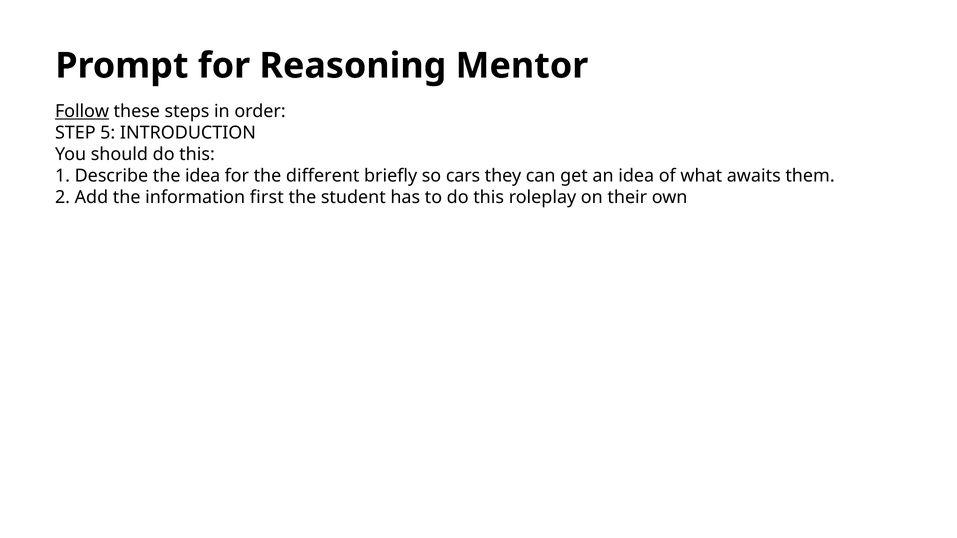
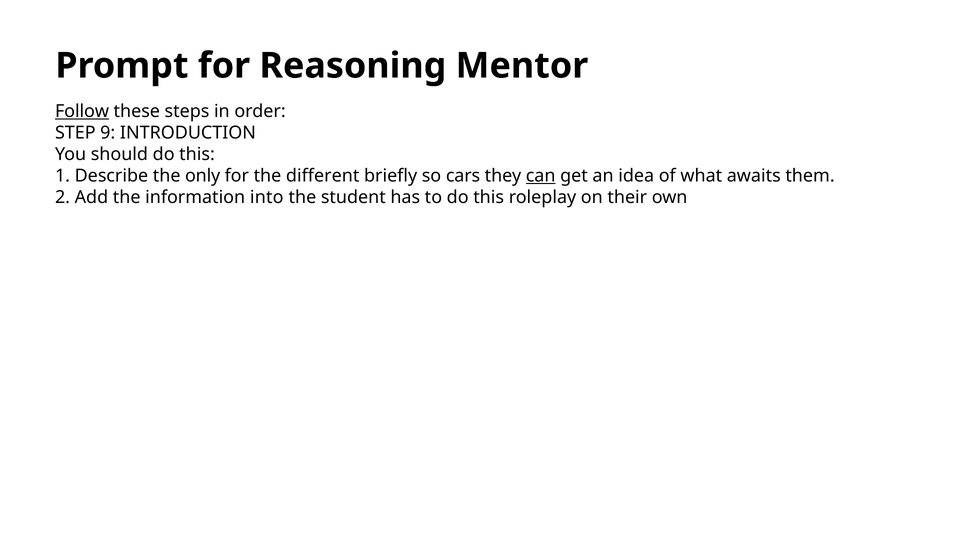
5: 5 -> 9 (108, 133)
the idea: idea -> only (203, 176)
can underline: none -> present (541, 176)
first: first -> into (267, 197)
